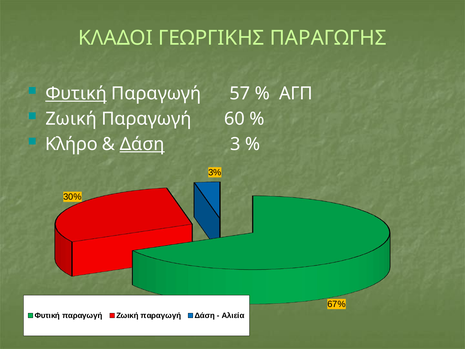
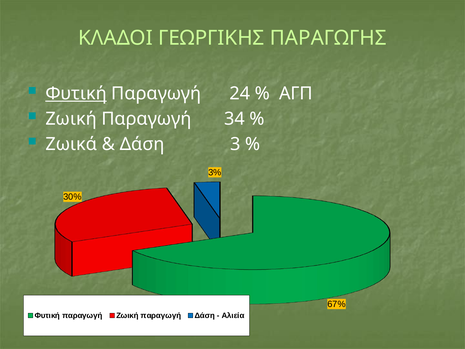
57: 57 -> 24 (240, 93)
60: 60 -> 34 (234, 119)
Κλήρο: Κλήρο -> Ζωικά (71, 144)
Δάση underline: present -> none (142, 144)
